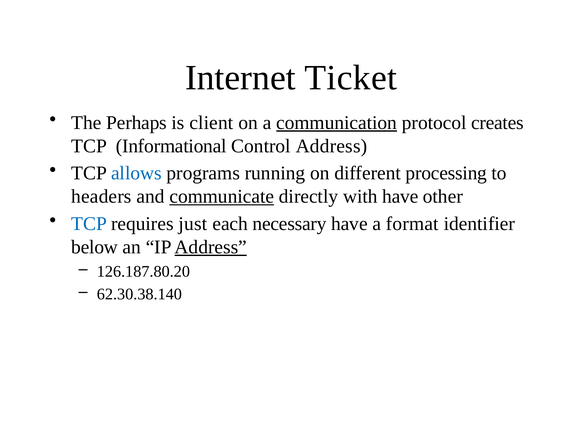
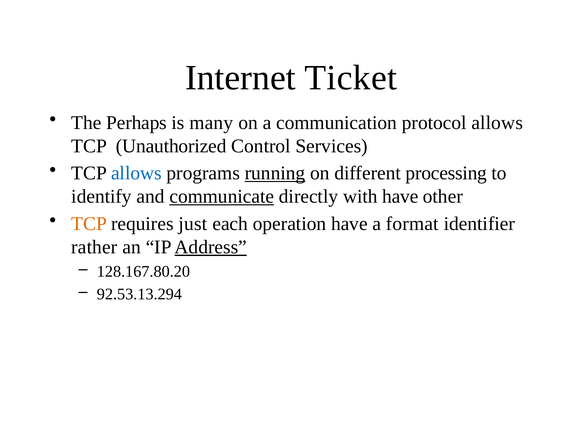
client: client -> many (211, 123)
communication underline: present -> none (337, 123)
protocol creates: creates -> allows (497, 123)
Informational: Informational -> Unauthorized (171, 146)
Control Address: Address -> Services (332, 146)
running underline: none -> present (275, 173)
headers: headers -> identify (101, 197)
TCP colour: blue -> orange (89, 224)
necessary: necessary -> operation (289, 224)
below: below -> rather (94, 247)
126.187.80.20: 126.187.80.20 -> 128.167.80.20 (143, 272)
62.30.38.140: 62.30.38.140 -> 92.53.13.294 (139, 294)
